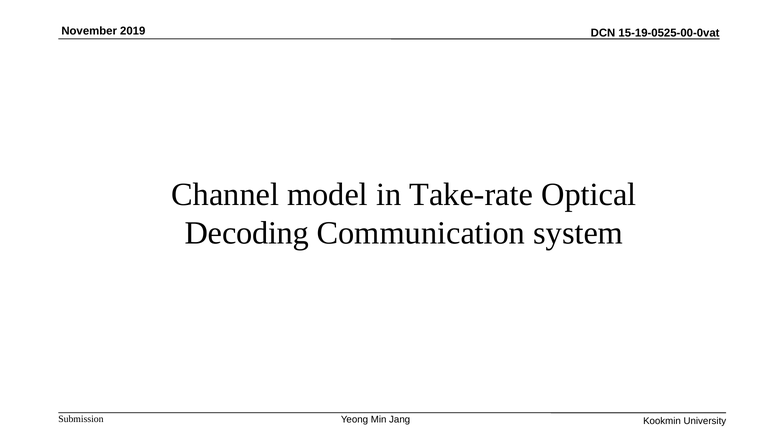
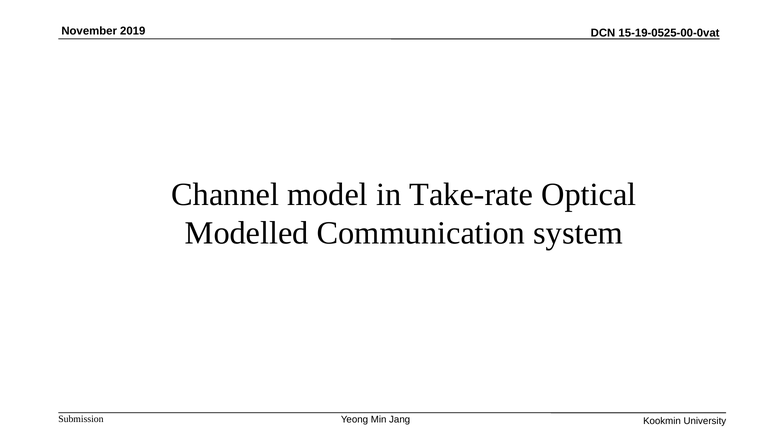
Decoding: Decoding -> Modelled (247, 234)
